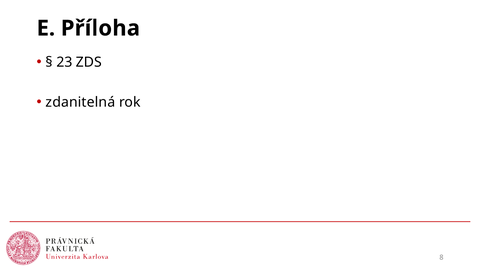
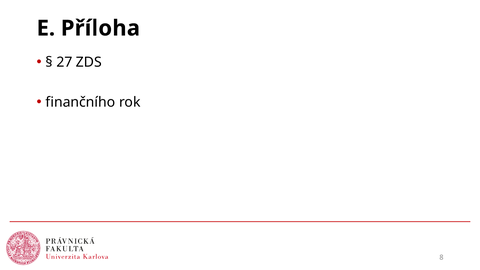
23: 23 -> 27 (64, 62)
zdanitelná: zdanitelná -> finančního (81, 102)
